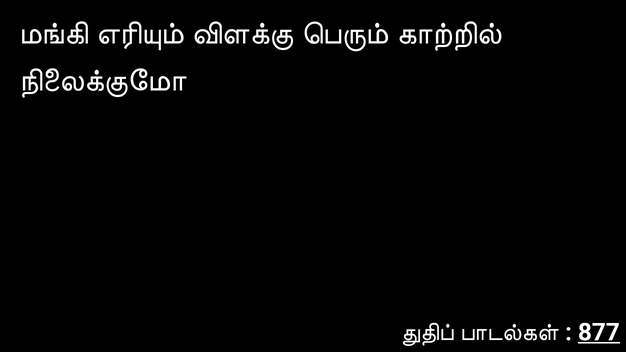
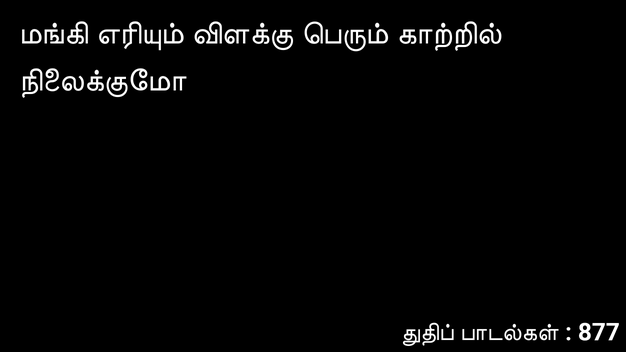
877 underline: present -> none (599, 332)
